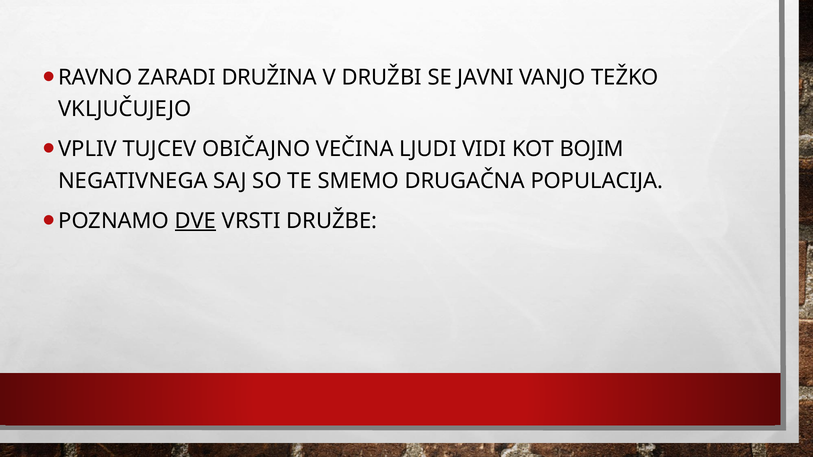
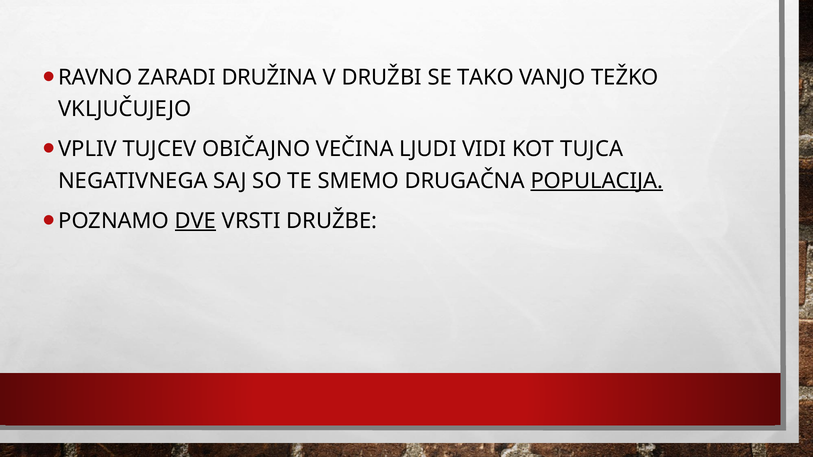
JAVNI: JAVNI -> TAKO (486, 77)
BOJIM: BOJIM -> TUJCA (592, 149)
POPULACIJA underline: none -> present (597, 181)
